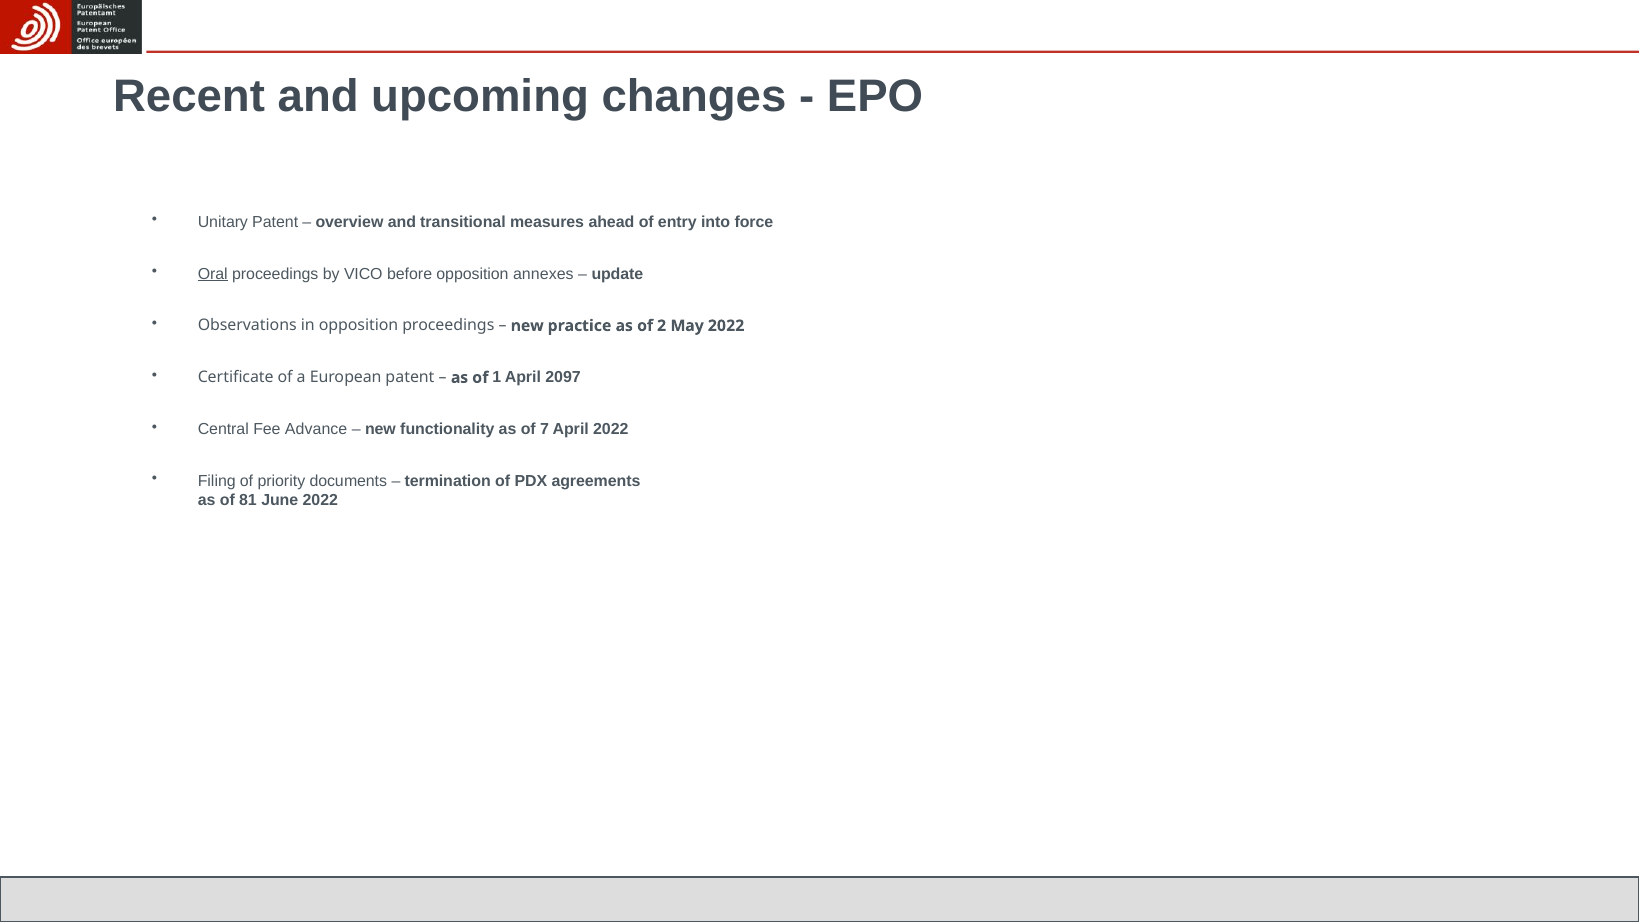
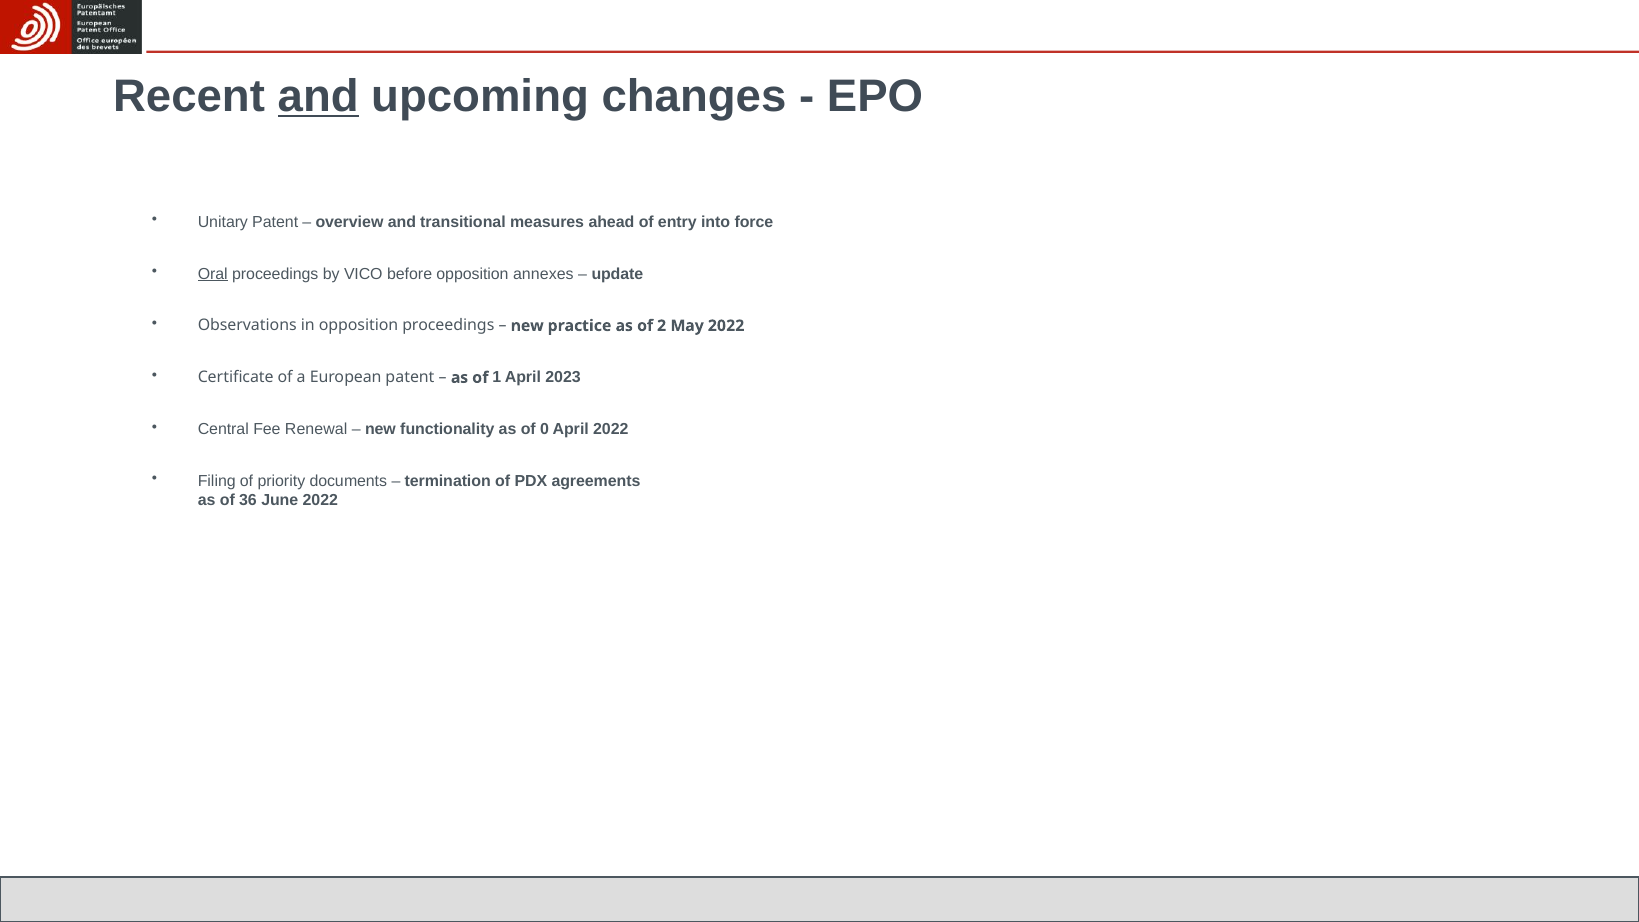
and underline: none -> present (318, 96)
2097: 2097 -> 2023 (563, 378)
Advance: Advance -> Renewal (316, 429)
7: 7 -> 0 (545, 429)
81: 81 -> 36 (248, 500)
